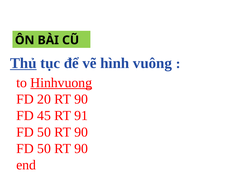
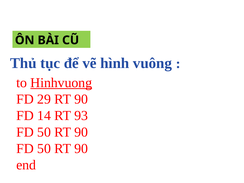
Thủ underline: present -> none (23, 63)
20: 20 -> 29 (44, 99)
45: 45 -> 14 (44, 116)
91: 91 -> 93 (81, 116)
